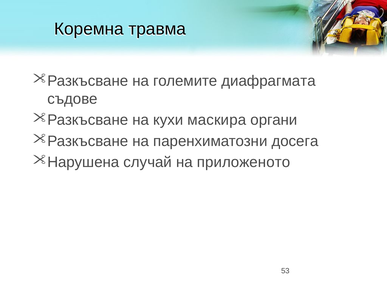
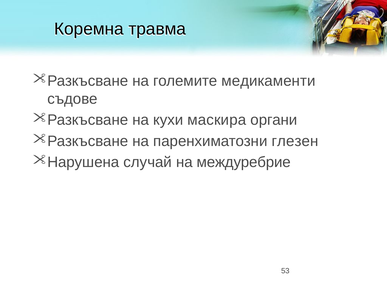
диафрагмата: диафрагмата -> медикаменти (268, 81)
досега: досега -> глезен (295, 141)
приложеното: приложеното -> междуребрие (244, 162)
